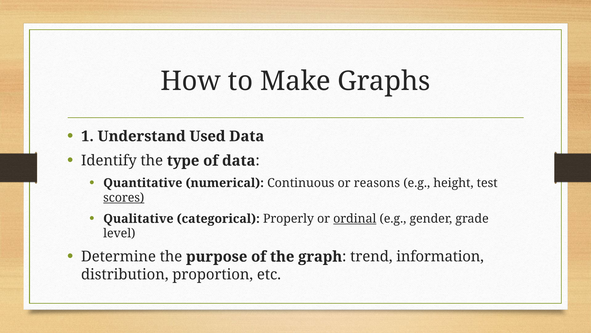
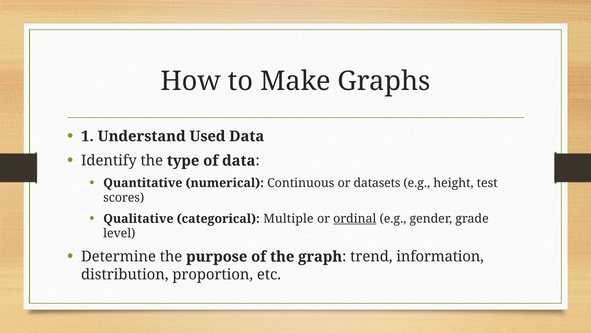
reasons: reasons -> datasets (377, 183)
scores underline: present -> none (124, 197)
Properly: Properly -> Multiple (288, 218)
